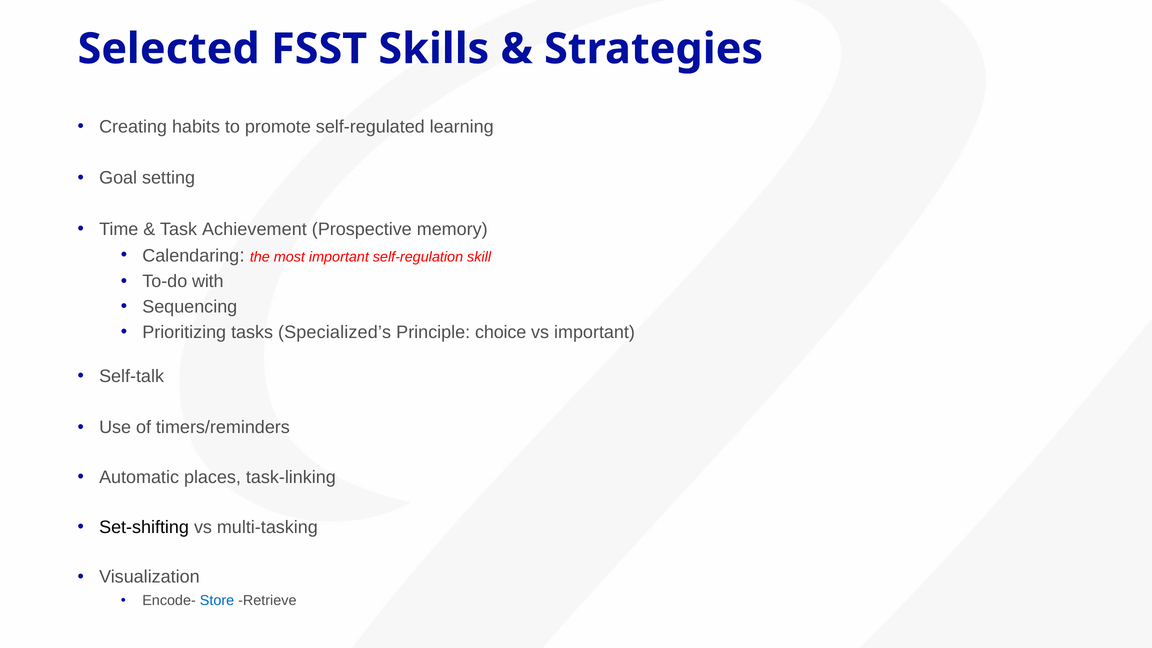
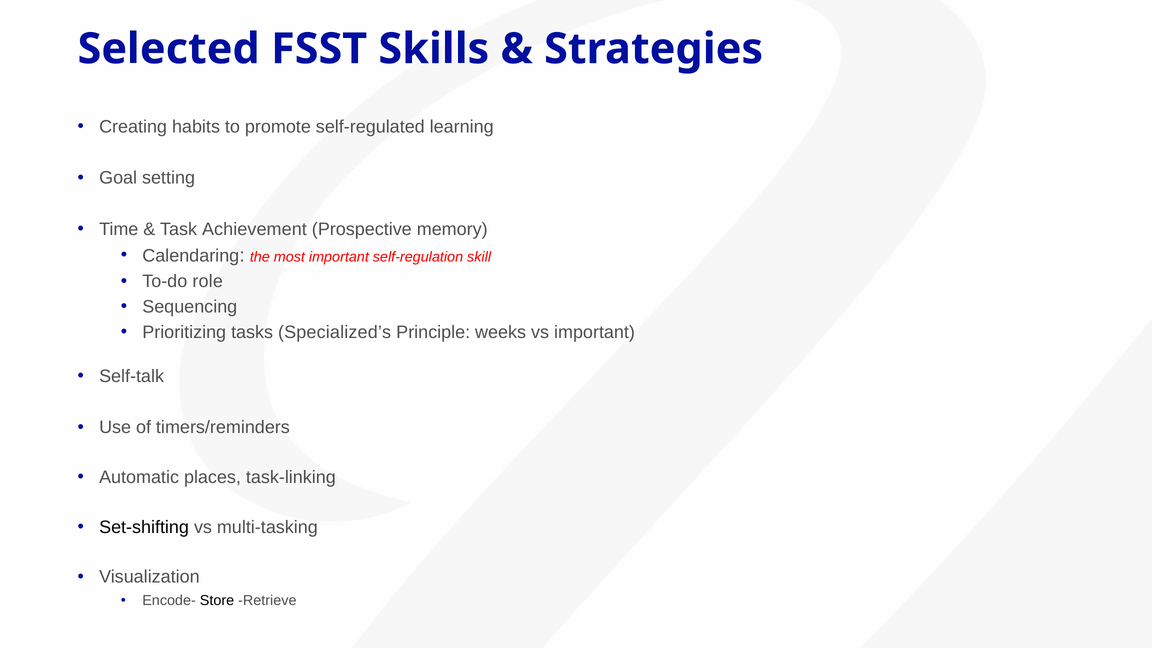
with: with -> role (208, 281)
choice: choice -> weeks (501, 332)
Store colour: blue -> black (217, 601)
